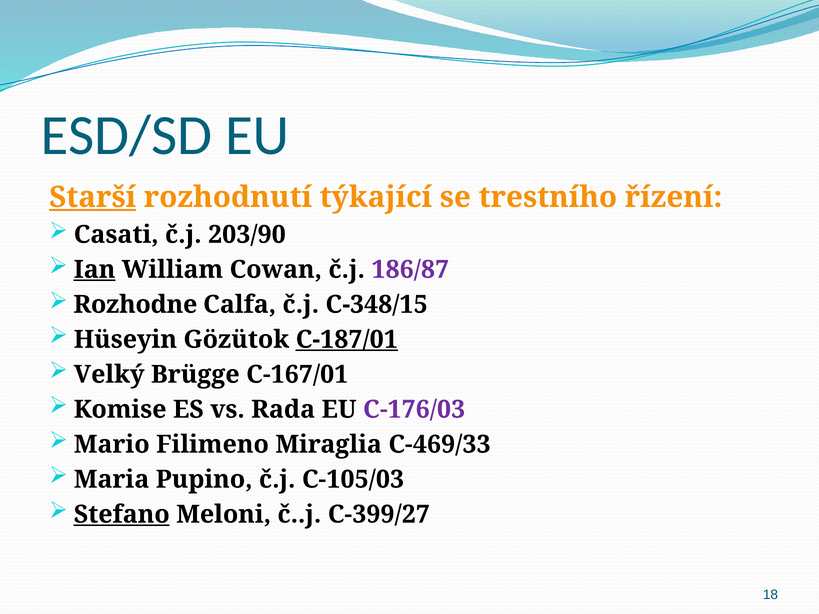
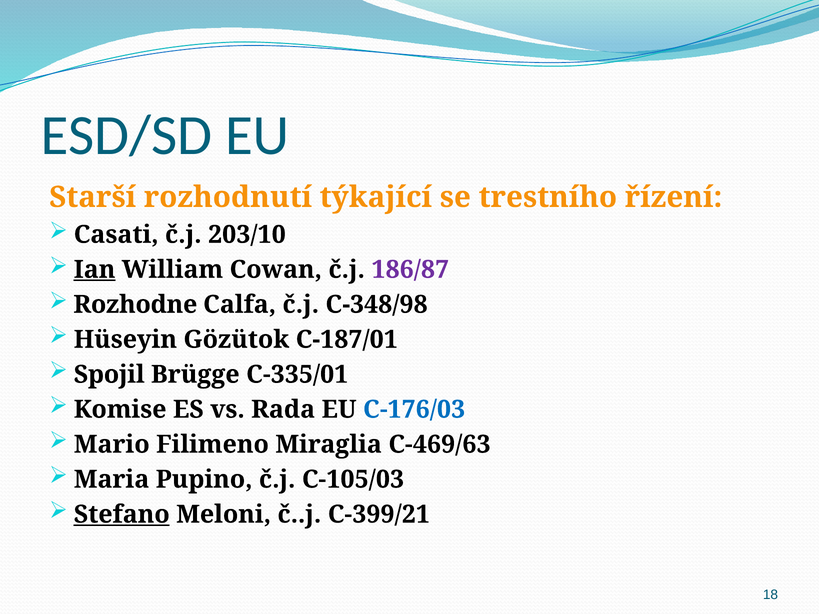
Starší underline: present -> none (93, 197)
203/90: 203/90 -> 203/10 (247, 235)
C-348/15: C-348/15 -> C-348/98 (377, 305)
C-187/01 underline: present -> none (347, 340)
Velký: Velký -> Spojil (109, 375)
C-167/01: C-167/01 -> C-335/01 (297, 375)
C-176/03 colour: purple -> blue (414, 410)
C-469/33: C-469/33 -> C-469/63 (439, 445)
C-399/27: C-399/27 -> C-399/21 (379, 515)
